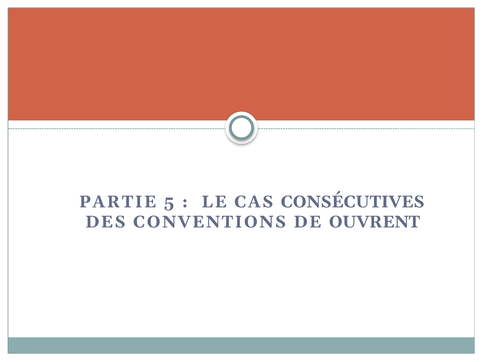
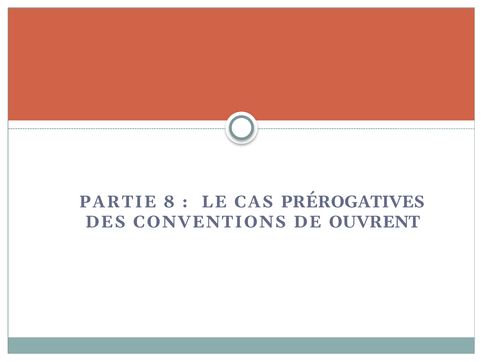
5: 5 -> 8 (169, 202)
CONSÉCUTIVES: CONSÉCUTIVES -> PRÉROGATIVES (353, 202)
